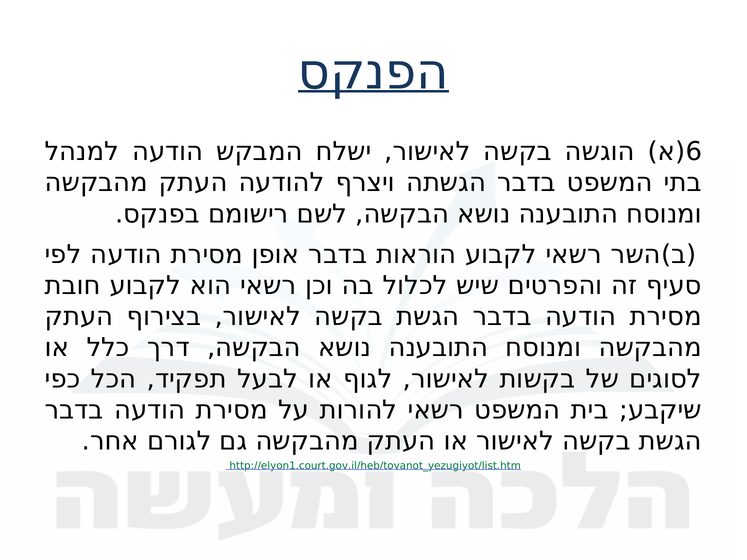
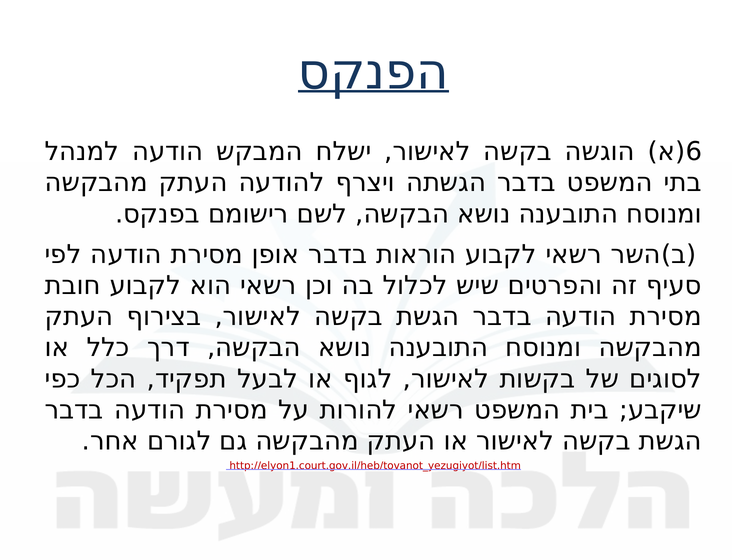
http://elyon1.court.gov.il/heb/tovanot_yezugiyot/list.htm colour: green -> red (375, 466)
